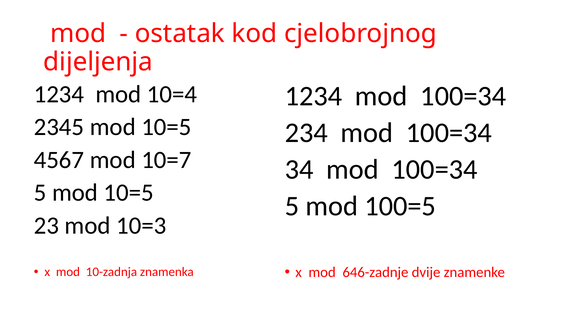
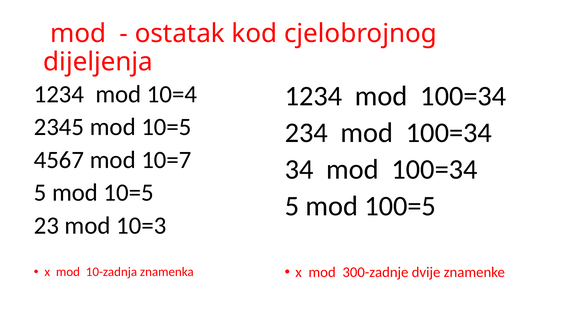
646-zadnje: 646-zadnje -> 300-zadnje (375, 272)
